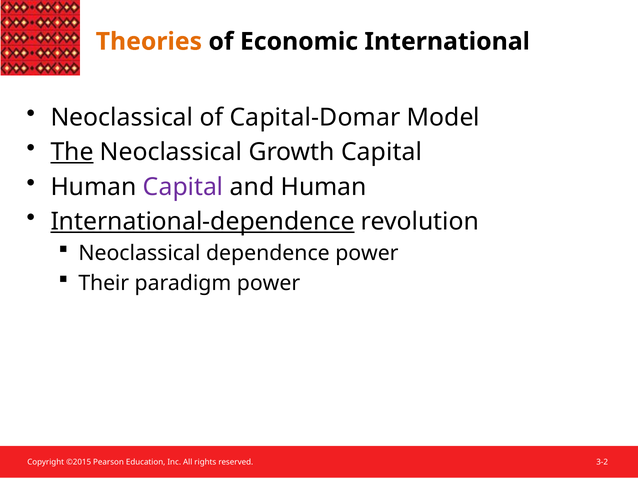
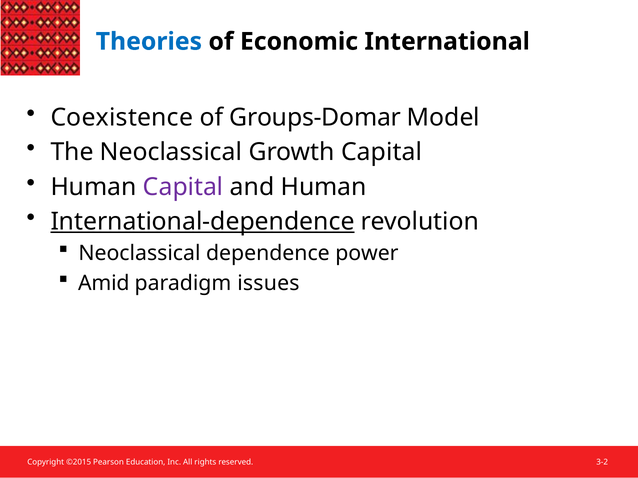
Theories colour: orange -> blue (149, 42)
Neoclassical: Neoclassical -> Coexistence (122, 118)
Capital-Domar: Capital-Domar -> Groups-Domar (315, 118)
The underline: present -> none (72, 152)
Their: Their -> Amid (104, 283)
paradigm power: power -> issues (268, 283)
